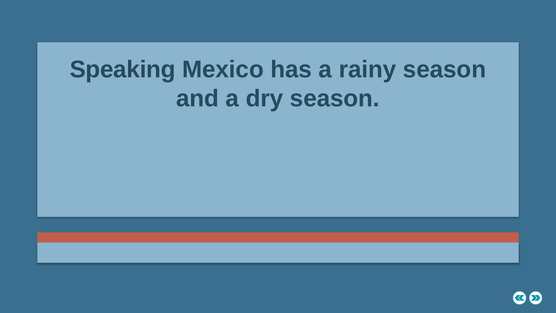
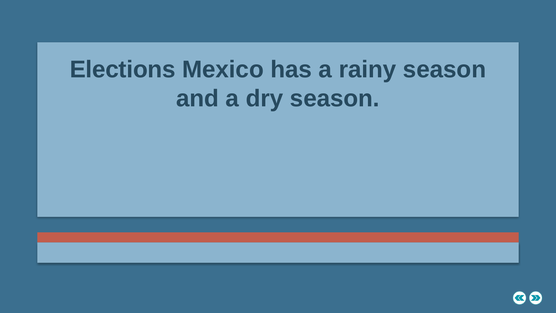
Speaking: Speaking -> Elections (123, 69)
